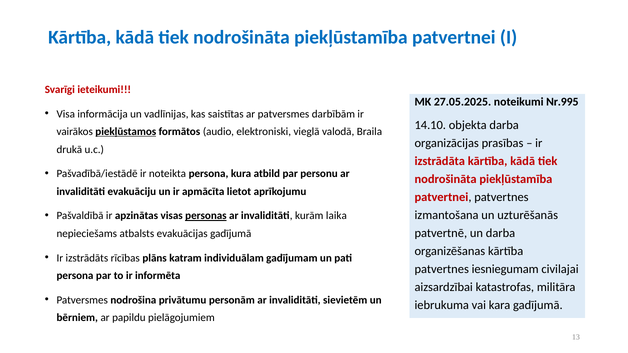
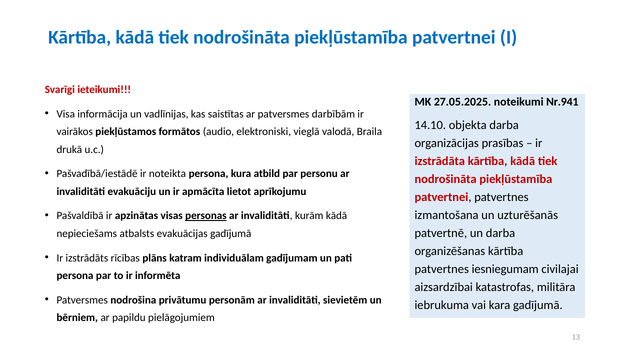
Nr.995: Nr.995 -> Nr.941 (562, 102)
piekļūstamos underline: present -> none (126, 132)
kurām laika: laika -> kādā (336, 216)
